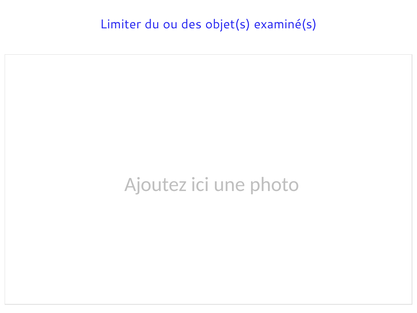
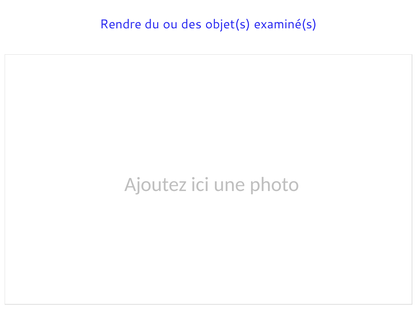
Limiter: Limiter -> Rendre (121, 24)
